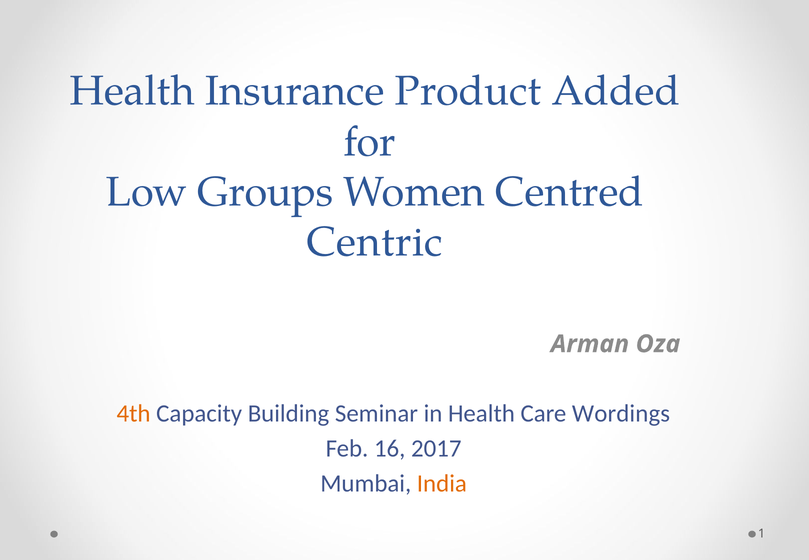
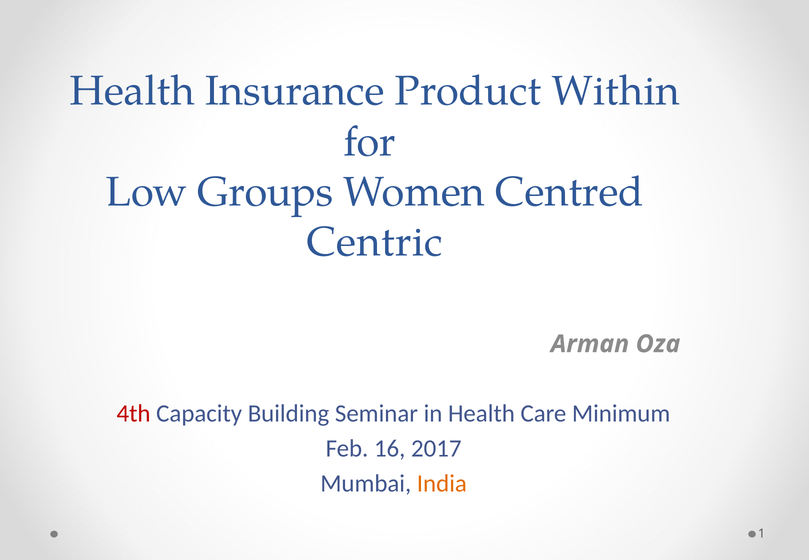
Added: Added -> Within (616, 91)
4th colour: orange -> red (134, 414)
Wordings: Wordings -> Minimum (621, 414)
